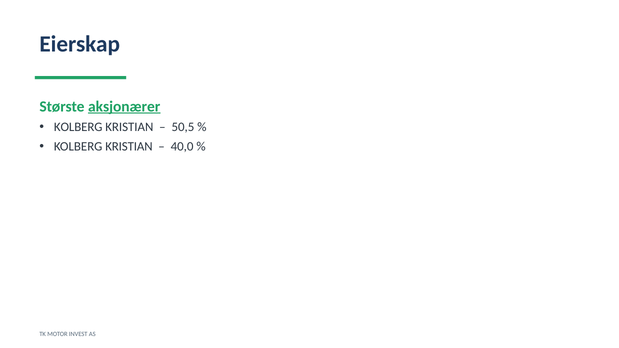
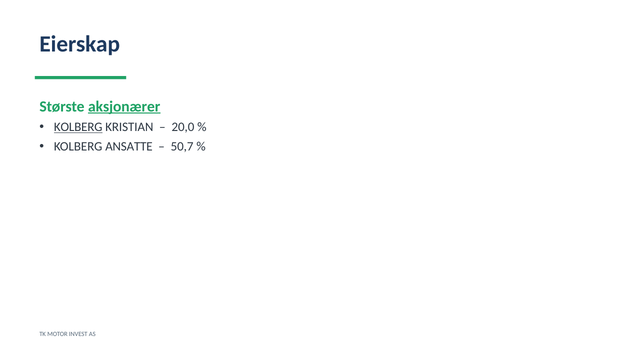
KOLBERG underline: none -> present (78, 127)
50,5: 50,5 -> 20,0 (183, 127)
KRISTIAN: KRISTIAN -> ANSATTE (129, 147)
40,0: 40,0 -> 50,7 (182, 147)
